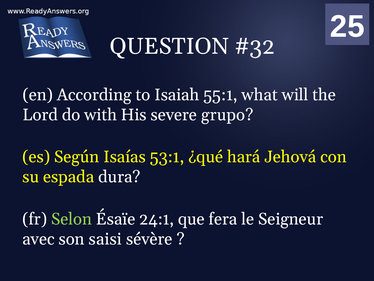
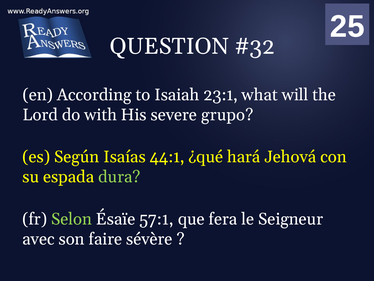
55:1: 55:1 -> 23:1 (221, 95)
53:1: 53:1 -> 44:1 (167, 157)
dura colour: white -> light green (119, 177)
24:1: 24:1 -> 57:1 (156, 219)
saisi: saisi -> faire (105, 239)
